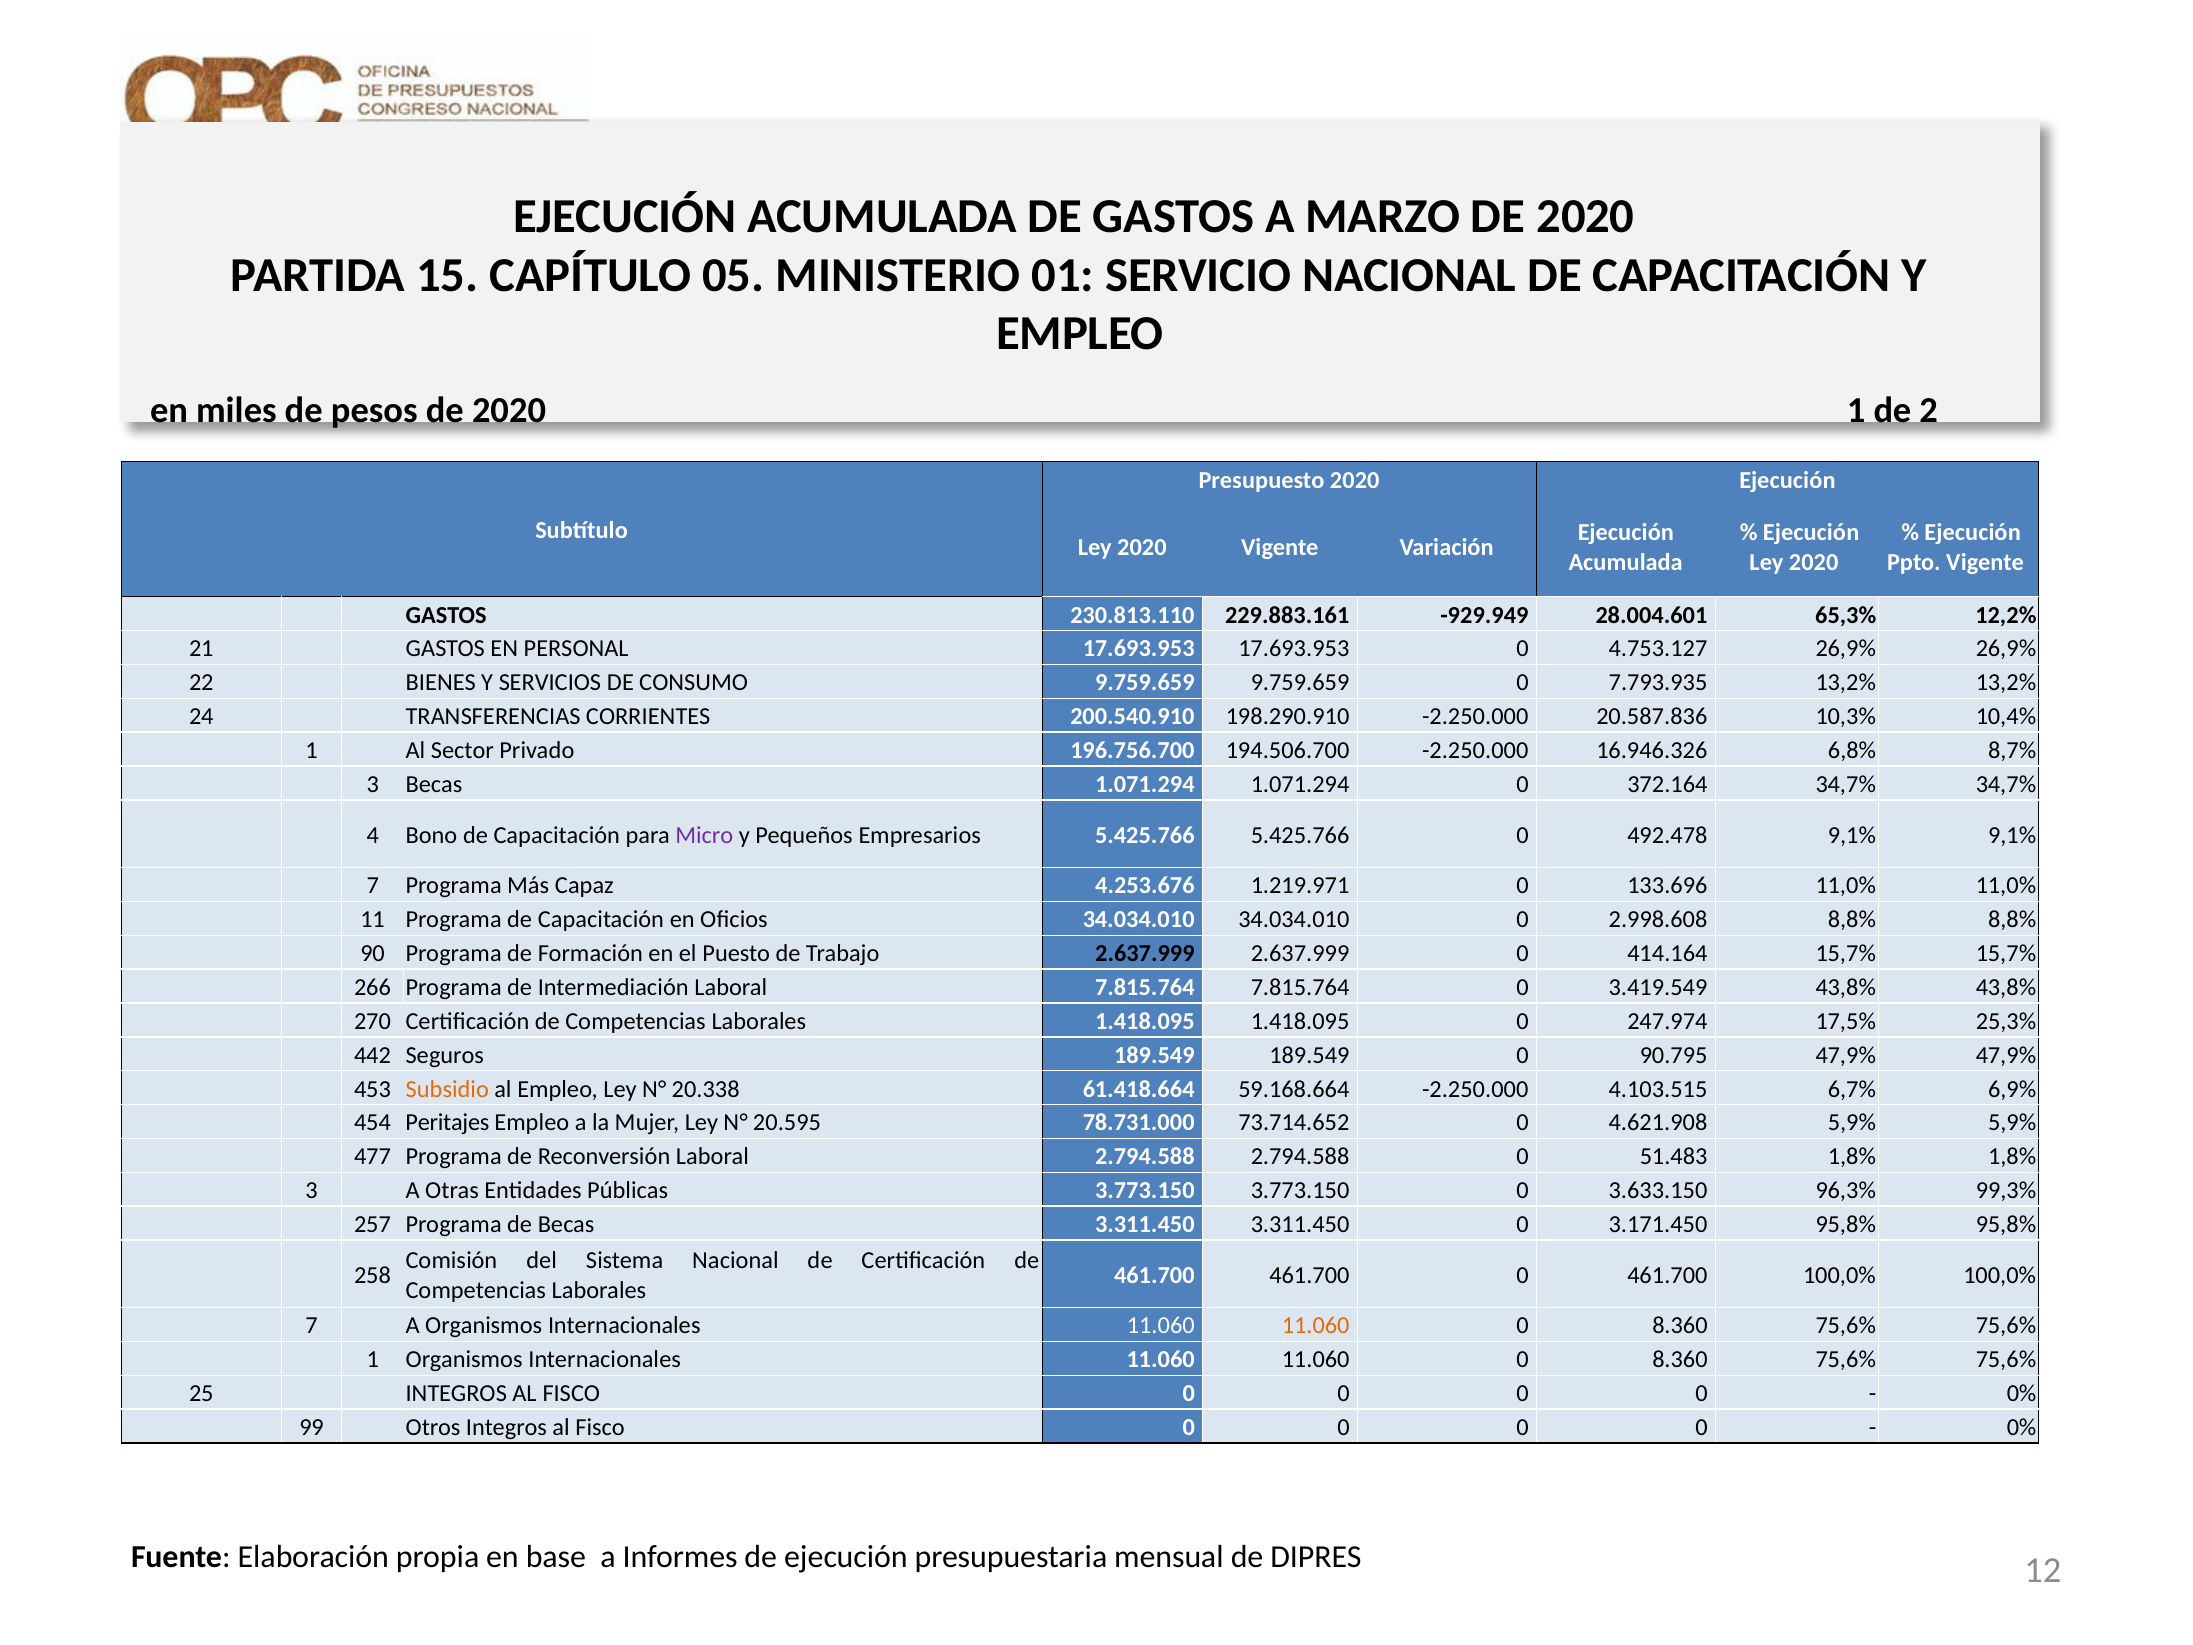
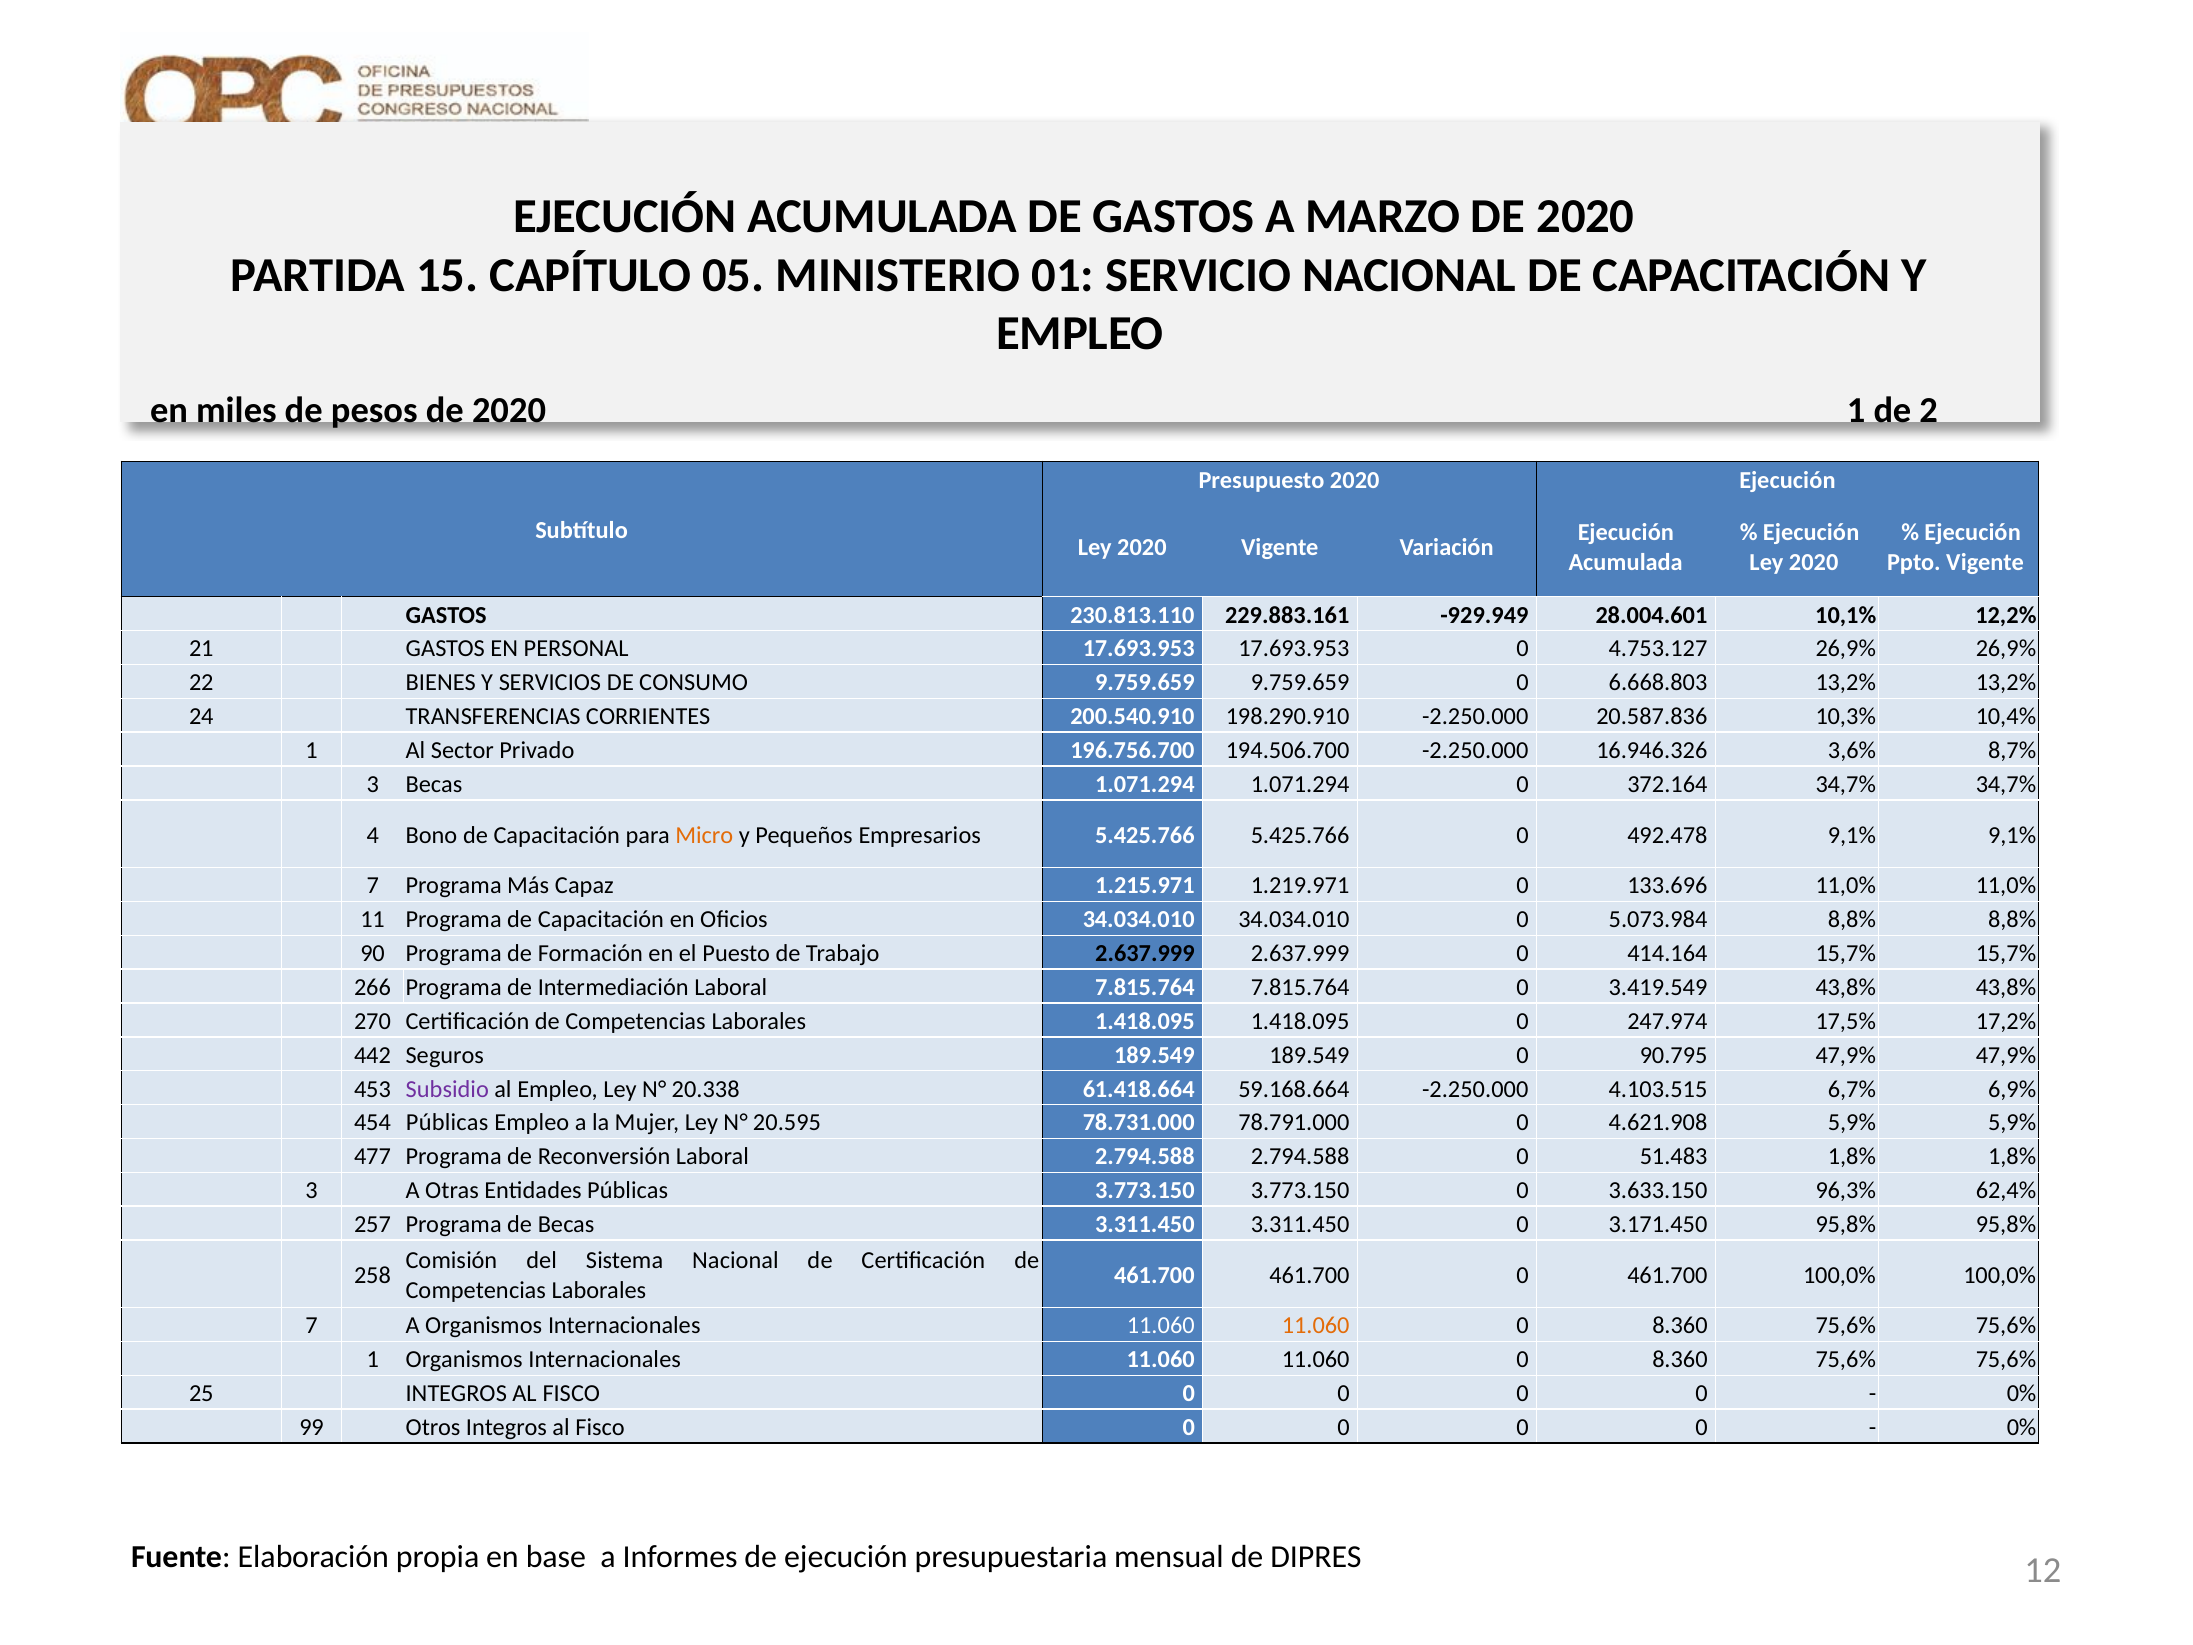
65,3%: 65,3% -> 10,1% (1846, 615)
7.793.935: 7.793.935 -> 6.668.803 (1658, 683)
6,8%: 6,8% -> 3,6% (1852, 750)
Micro colour: purple -> orange (704, 835)
4.253.676: 4.253.676 -> 1.215.971 (1145, 886)
2.998.608: 2.998.608 -> 5.073.984 (1658, 920)
25,3%: 25,3% -> 17,2% (2006, 1021)
Subsidio colour: orange -> purple (447, 1089)
454 Peritajes: Peritajes -> Públicas (447, 1123)
73.714.652: 73.714.652 -> 78.791.000 (1294, 1123)
99,3%: 99,3% -> 62,4% (2006, 1190)
